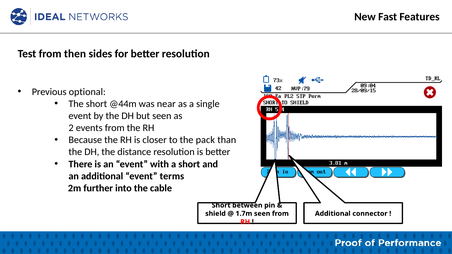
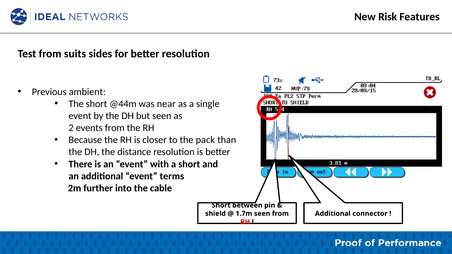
Fast: Fast -> Risk (388, 17)
then: then -> suits (75, 54)
optional: optional -> ambient (87, 92)
